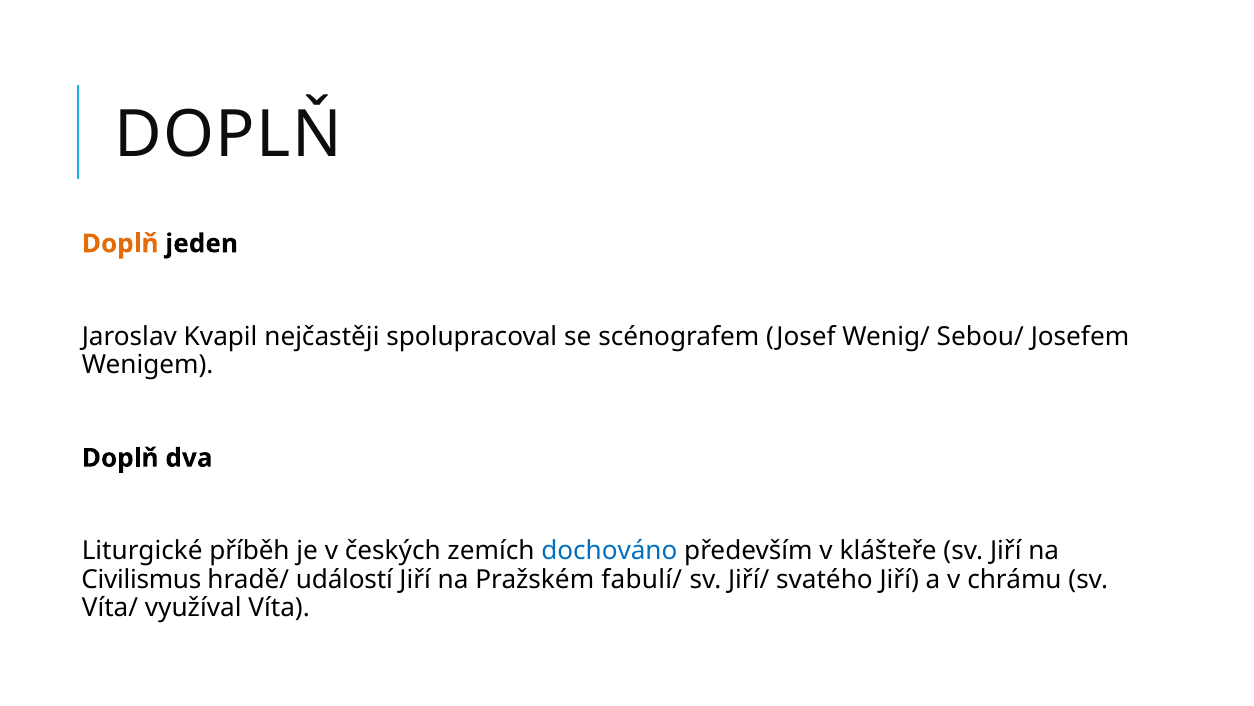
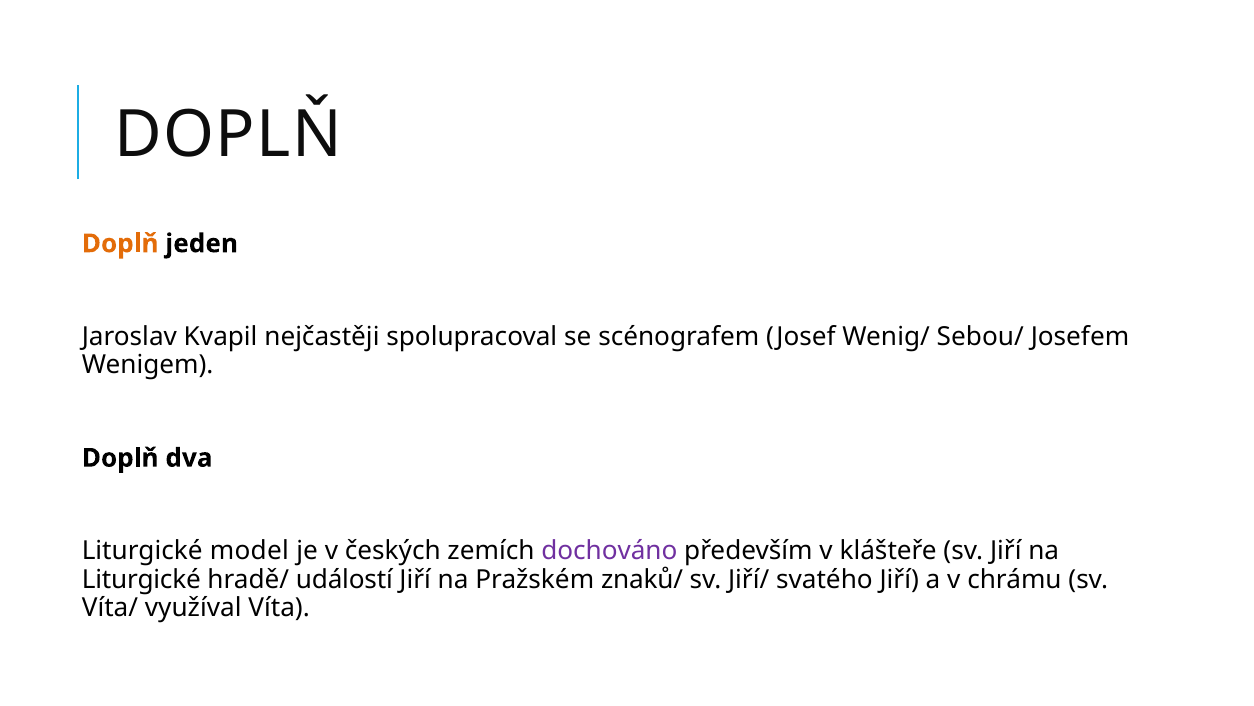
příběh: příběh -> model (249, 551)
dochováno colour: blue -> purple (609, 551)
Civilismus: Civilismus -> Liturgické (141, 579)
fabulí/: fabulí/ -> znaků/ (642, 579)
